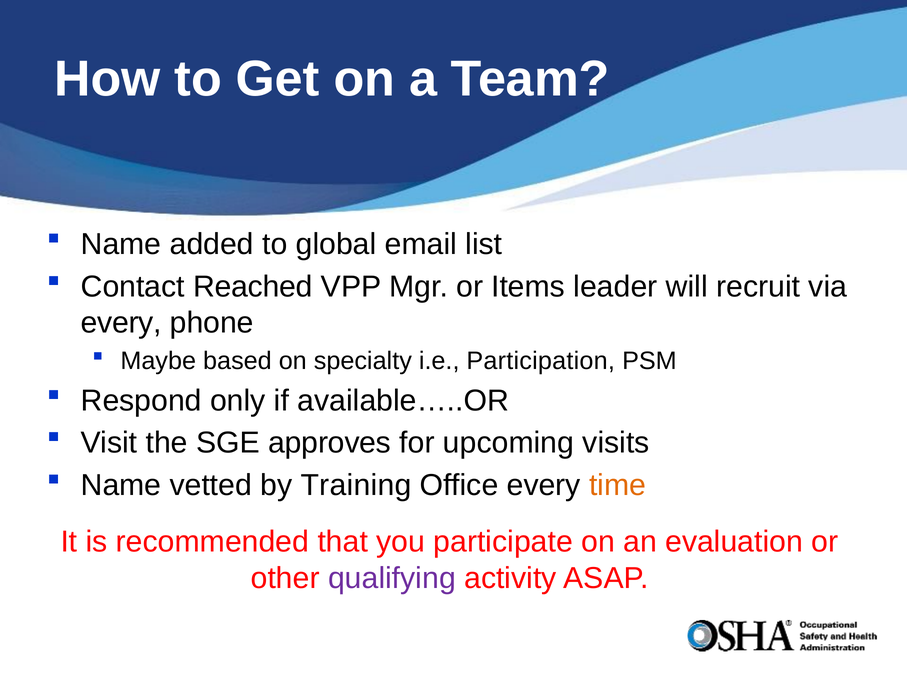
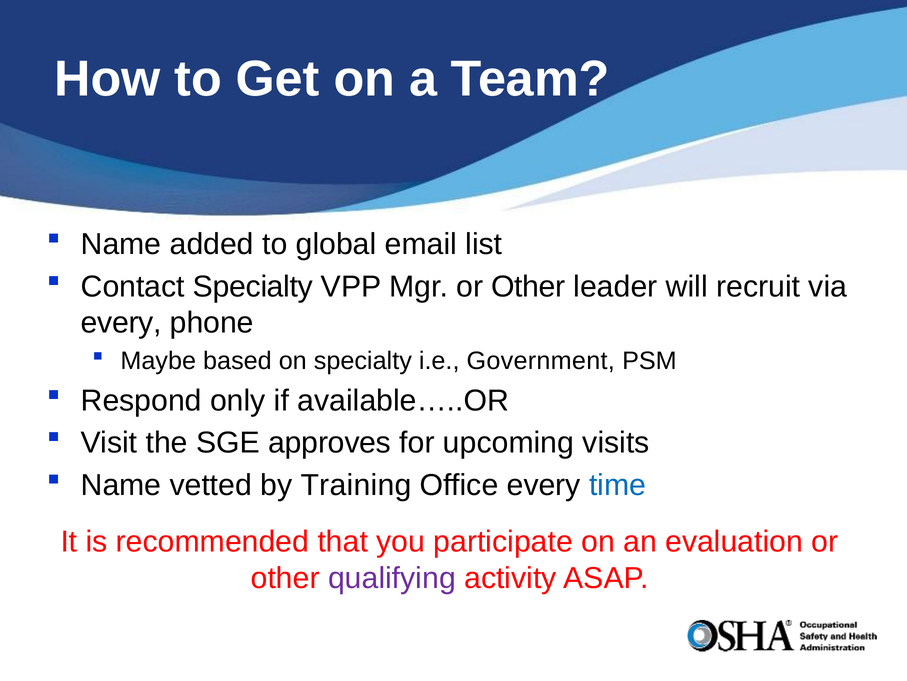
Contact Reached: Reached -> Specialty (253, 286)
Mgr or Items: Items -> Other (528, 286)
Participation: Participation -> Government (541, 360)
time colour: orange -> blue (618, 485)
